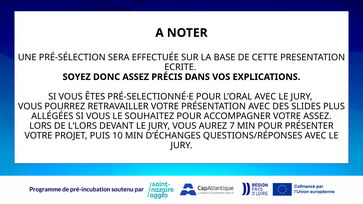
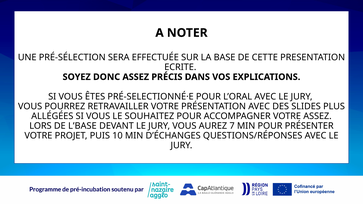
L’LORS: L’LORS -> L’BASE (82, 126)
